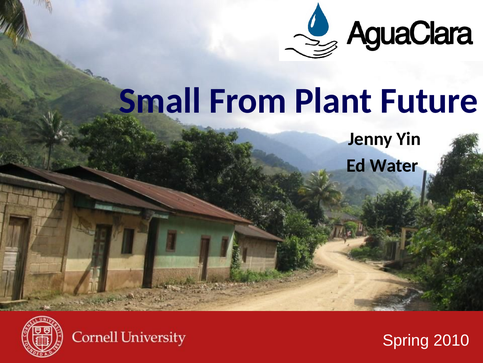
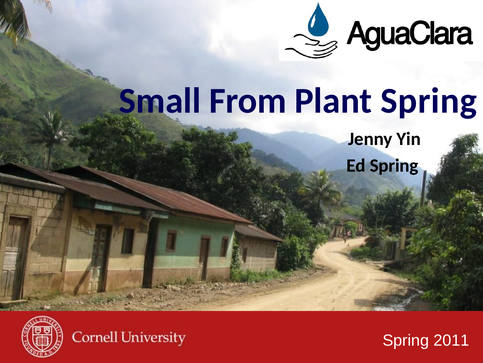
Plant Future: Future -> Spring (429, 101)
Ed Water: Water -> Spring (394, 165)
2010: 2010 -> 2011 (451, 340)
